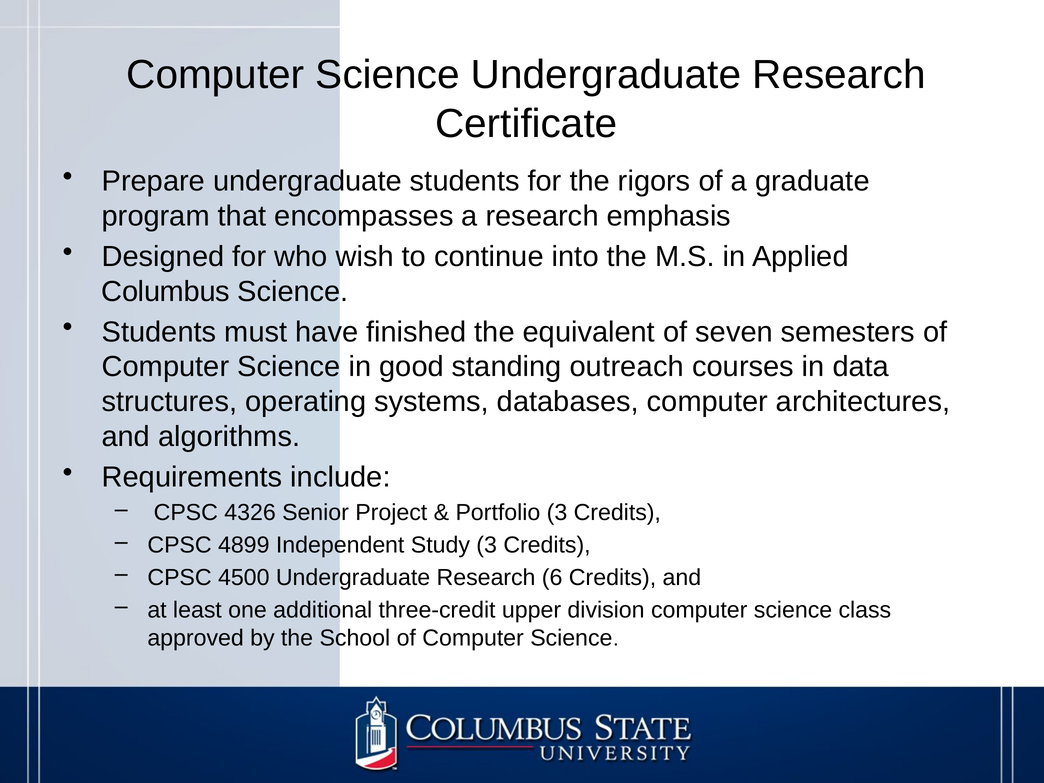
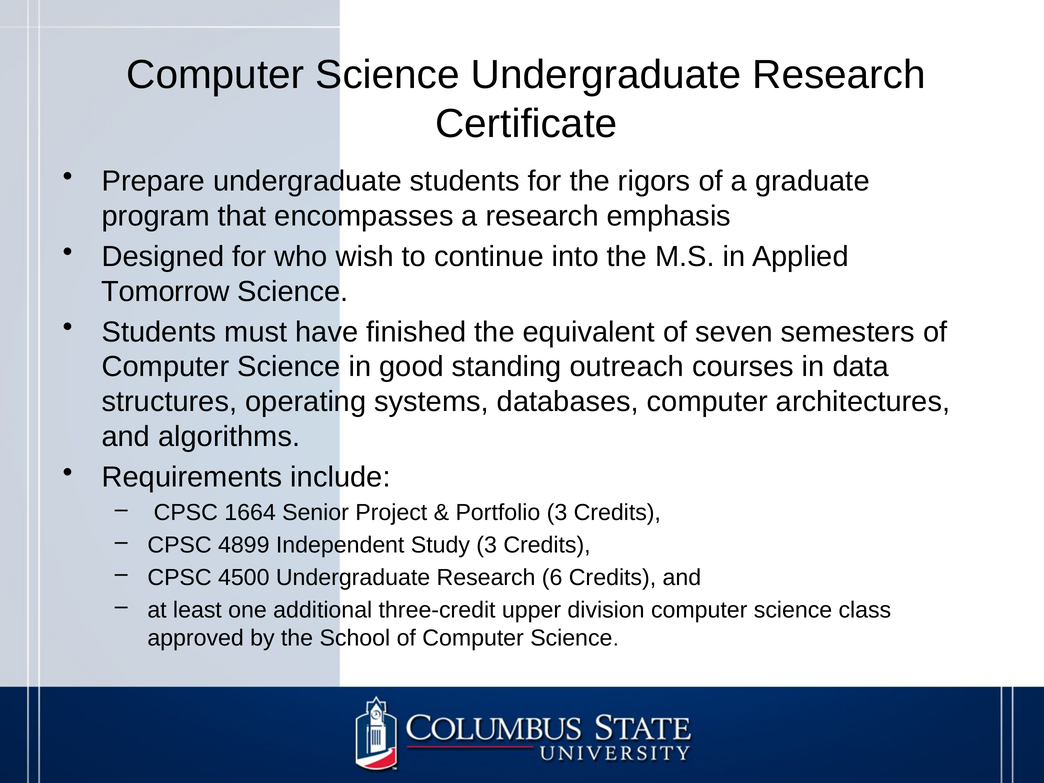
Columbus: Columbus -> Tomorrow (166, 291)
4326: 4326 -> 1664 (250, 513)
